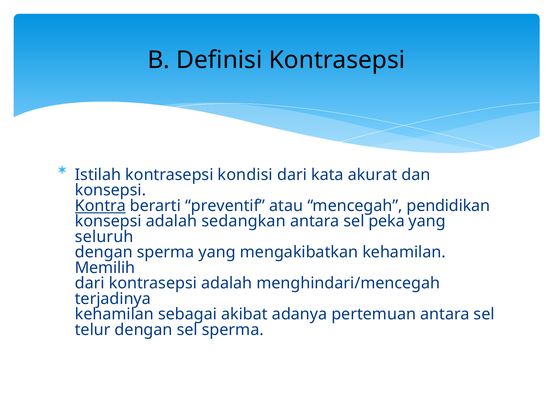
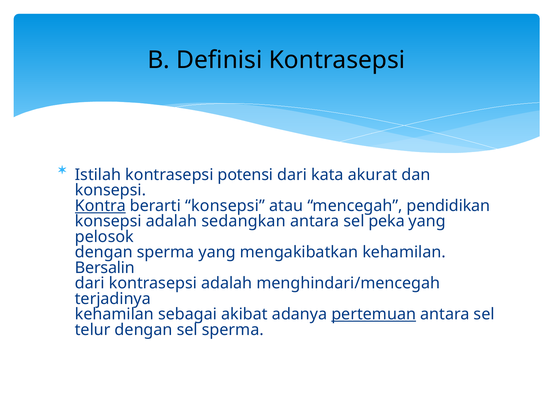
kondisi: kondisi -> potensi (245, 175)
berarti preventif: preventif -> konsepsi (225, 206)
seluruh: seluruh -> pelosok (104, 237)
Memilih: Memilih -> Bersalin (105, 268)
pertemuan underline: none -> present (374, 314)
